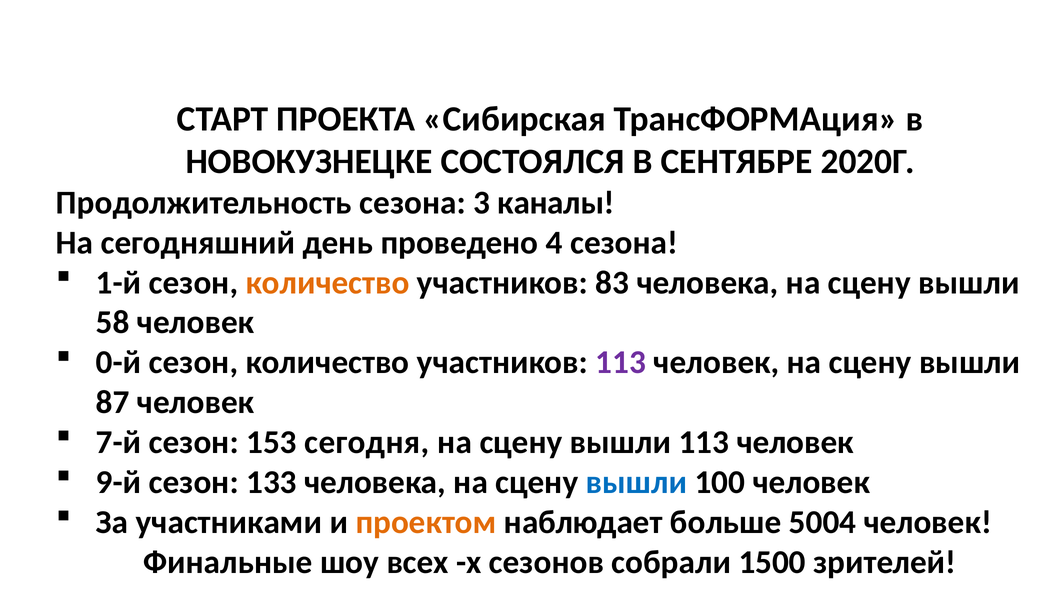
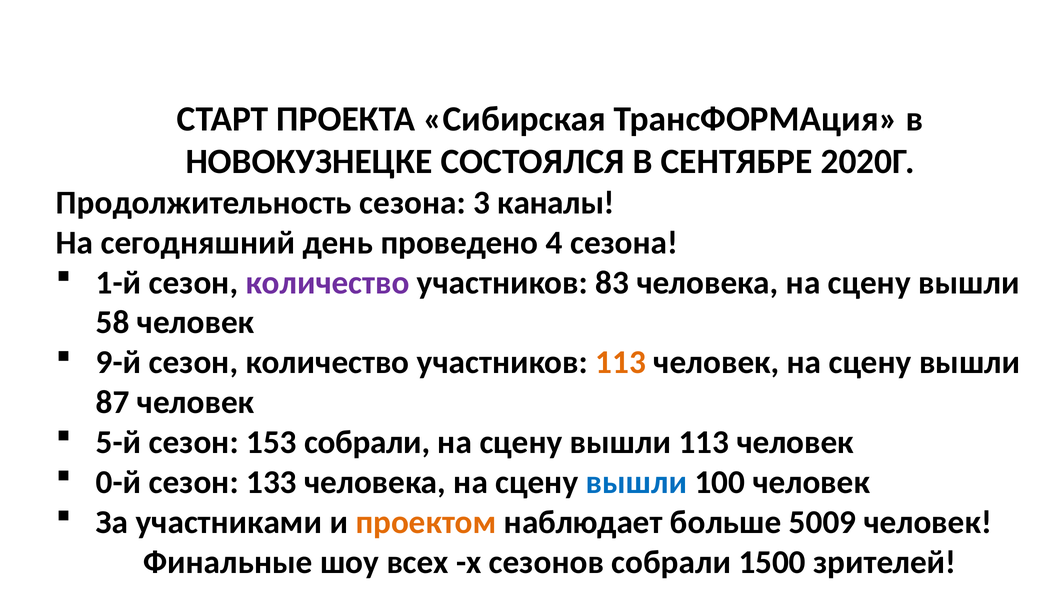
количество colour: orange -> purple (327, 282)
0-й: 0-й -> 9-й (119, 362)
113 colour: purple -> orange (621, 362)
7-й: 7-й -> 5-й (119, 442)
153 сегодня: сегодня -> собрали (367, 442)
9-й: 9-й -> 0-й (119, 482)
5004: 5004 -> 5009 (823, 522)
